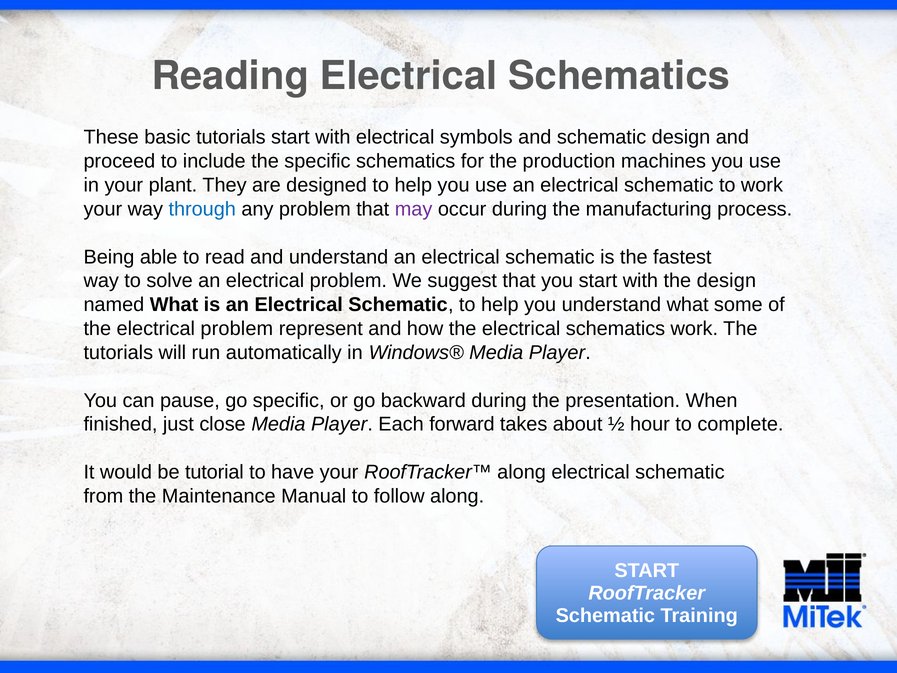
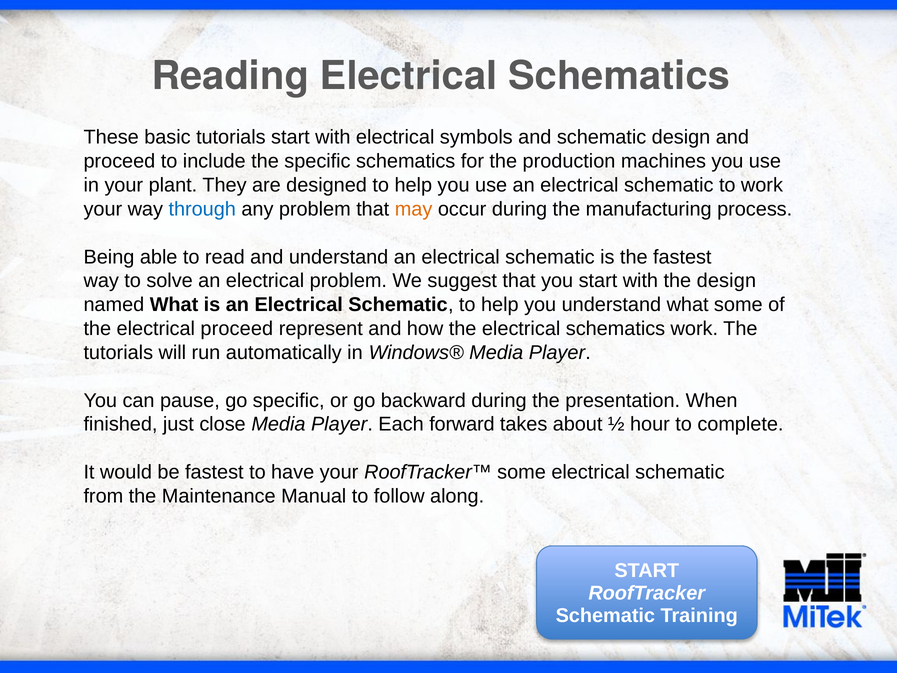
may colour: purple -> orange (414, 209)
the electrical problem: problem -> proceed (237, 329)
be tutorial: tutorial -> fastest (214, 472)
RoofTracker™ along: along -> some (522, 472)
